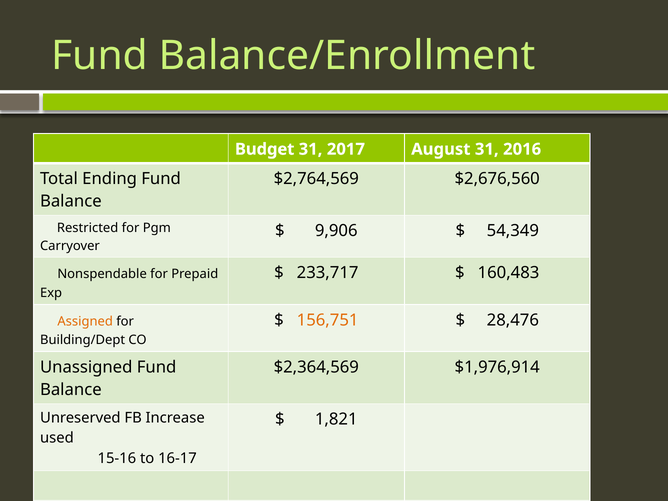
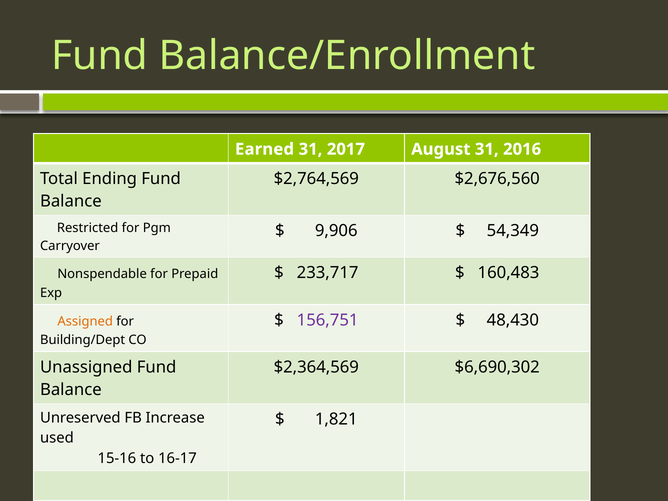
Budget: Budget -> Earned (264, 149)
156,751 colour: orange -> purple (328, 320)
28,476: 28,476 -> 48,430 (513, 320)
$1,976,914: $1,976,914 -> $6,690,302 (497, 367)
